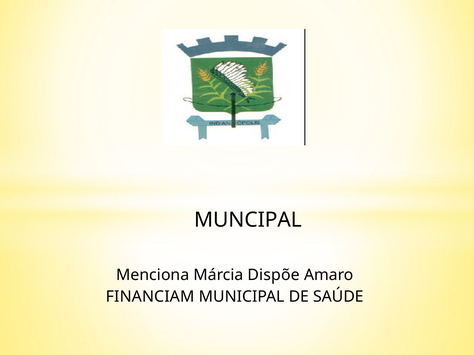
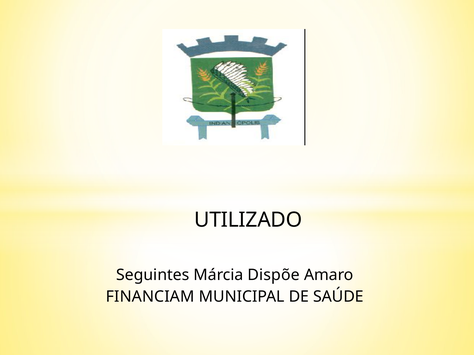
MUNCIPAL: MUNCIPAL -> UTILIZADO (248, 220)
Menciona: Menciona -> Seguintes (153, 275)
